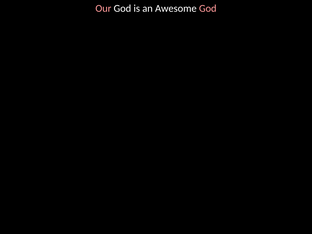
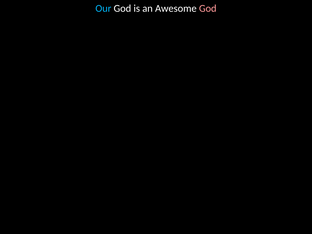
Our colour: pink -> light blue (103, 9)
